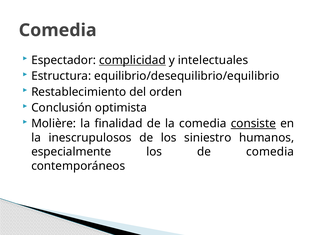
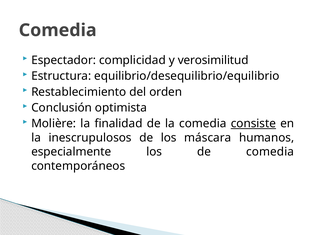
complicidad underline: present -> none (132, 60)
intelectuales: intelectuales -> verosimilitud (213, 60)
siniestro: siniestro -> máscara (208, 138)
